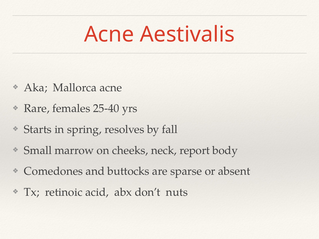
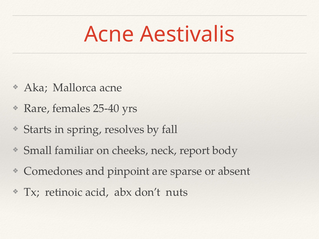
marrow: marrow -> familiar (74, 151)
buttocks: buttocks -> pinpoint (128, 171)
